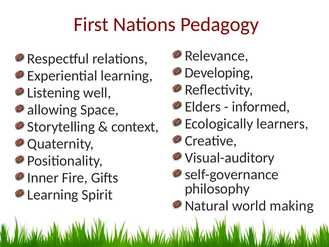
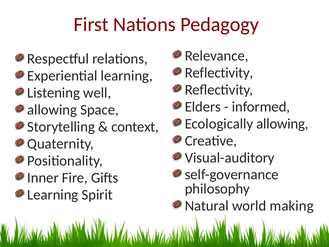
Developing: Developing -> Reflectivity (219, 73)
Ecologically learners: learners -> allowing (282, 124)
